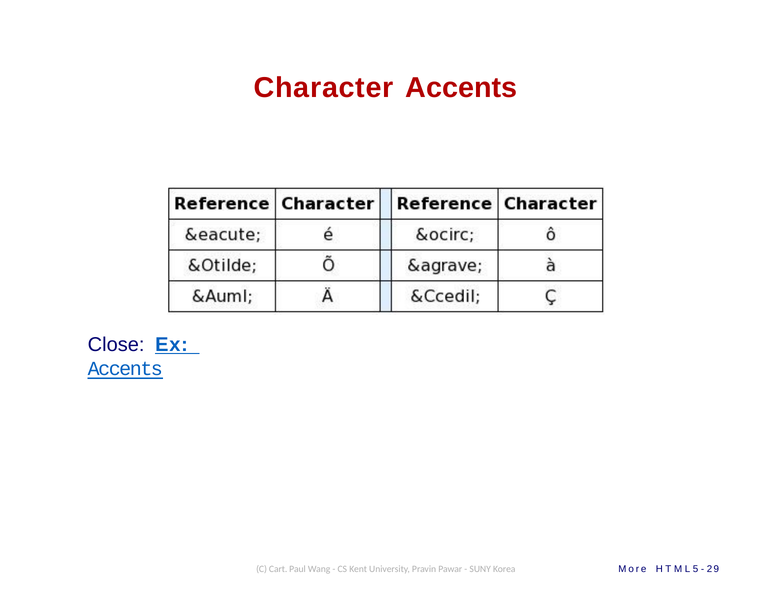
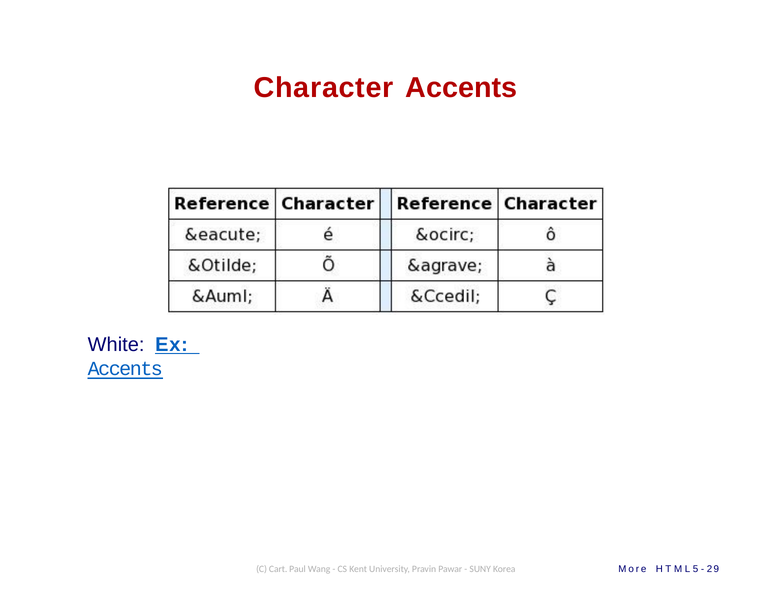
Close: Close -> White (116, 345)
